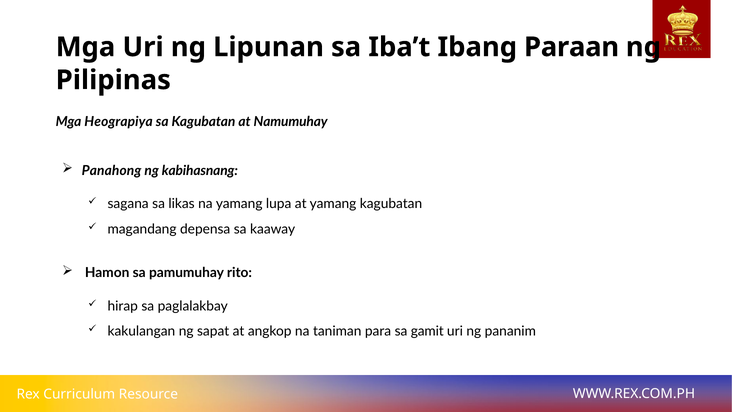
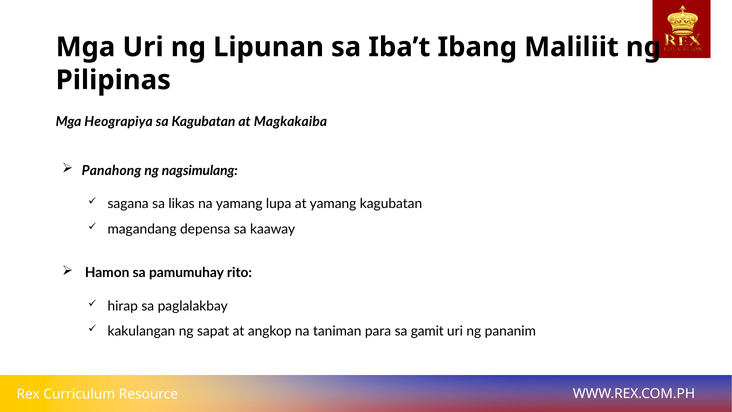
Paraan: Paraan -> Maliliit (571, 47)
Namumuhay: Namumuhay -> Magkakaiba (290, 122)
kabihasnang: kabihasnang -> nagsimulang (200, 171)
